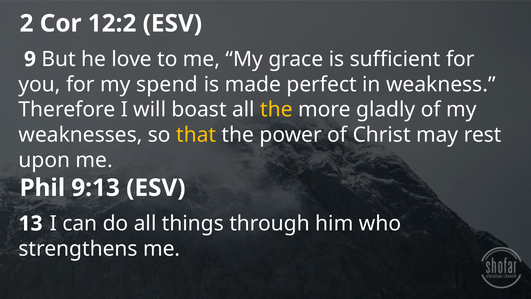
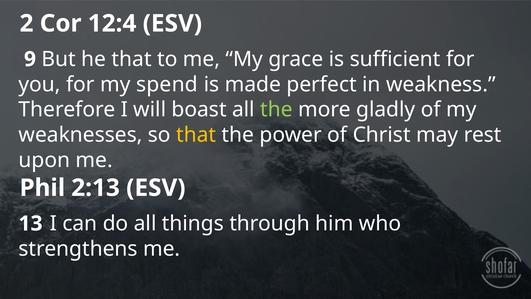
12:2: 12:2 -> 12:4 (112, 23)
he love: love -> that (132, 59)
the colour: yellow -> light green (276, 110)
9:13: 9:13 -> 2:13 (96, 188)
